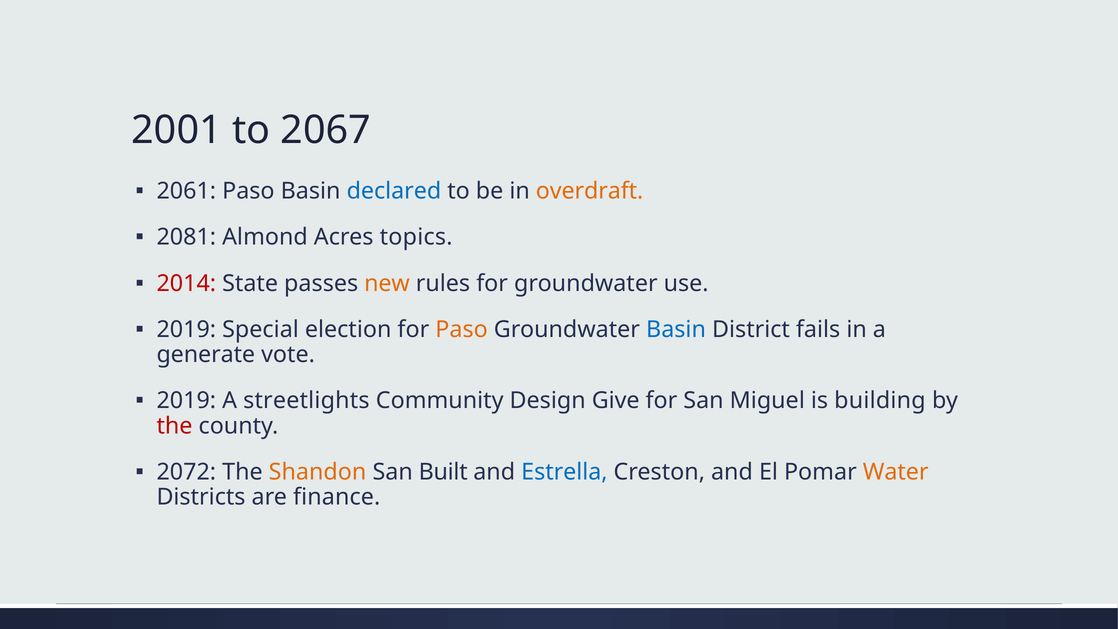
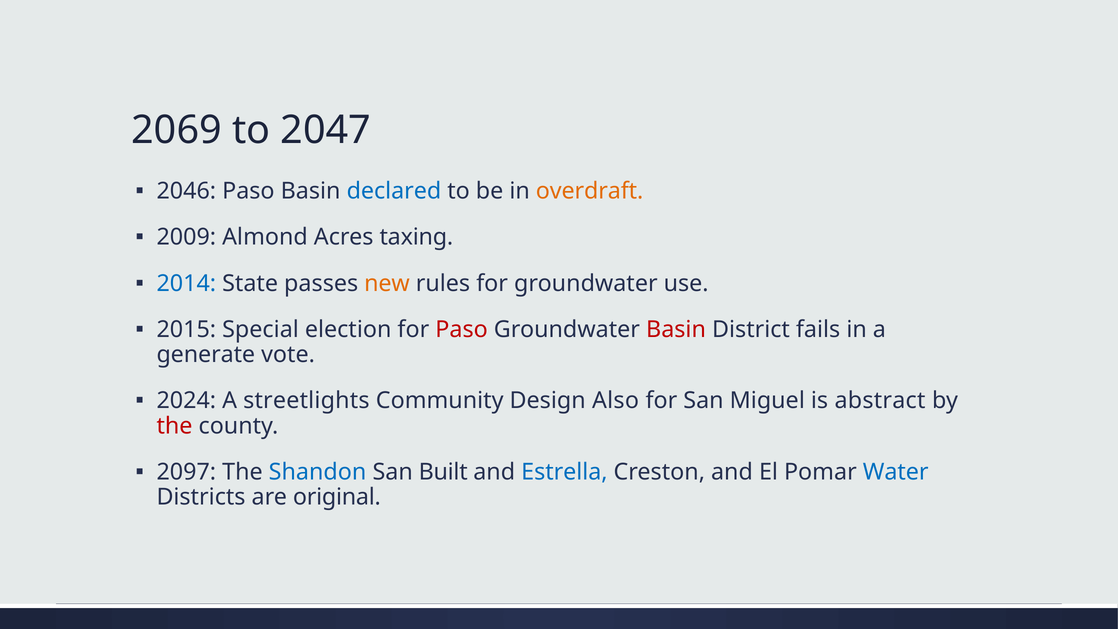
2001: 2001 -> 2069 (177, 130)
2067: 2067 -> 2047 (326, 130)
2061: 2061 -> 2046 (186, 191)
2081: 2081 -> 2009 (186, 237)
topics: topics -> taxing (416, 237)
2014 colour: red -> blue (186, 283)
2019: 2019 -> 2015 (186, 329)
Paso colour: orange -> red (462, 329)
Basin colour: blue -> red (676, 329)
2019: 2019 -> 2024 (186, 401)
Give: Give -> Also (616, 401)
building: building -> abstract (880, 401)
2072: 2072 -> 2097 (186, 472)
Shandon colour: orange -> blue (318, 472)
Water colour: orange -> blue (896, 472)
finance: finance -> original (337, 497)
